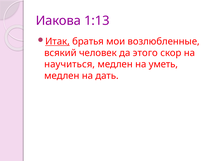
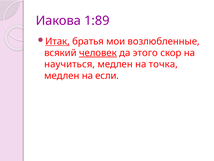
1:13: 1:13 -> 1:89 (97, 21)
человек underline: none -> present (98, 53)
уметь: уметь -> точка (163, 64)
дать: дать -> если (107, 76)
